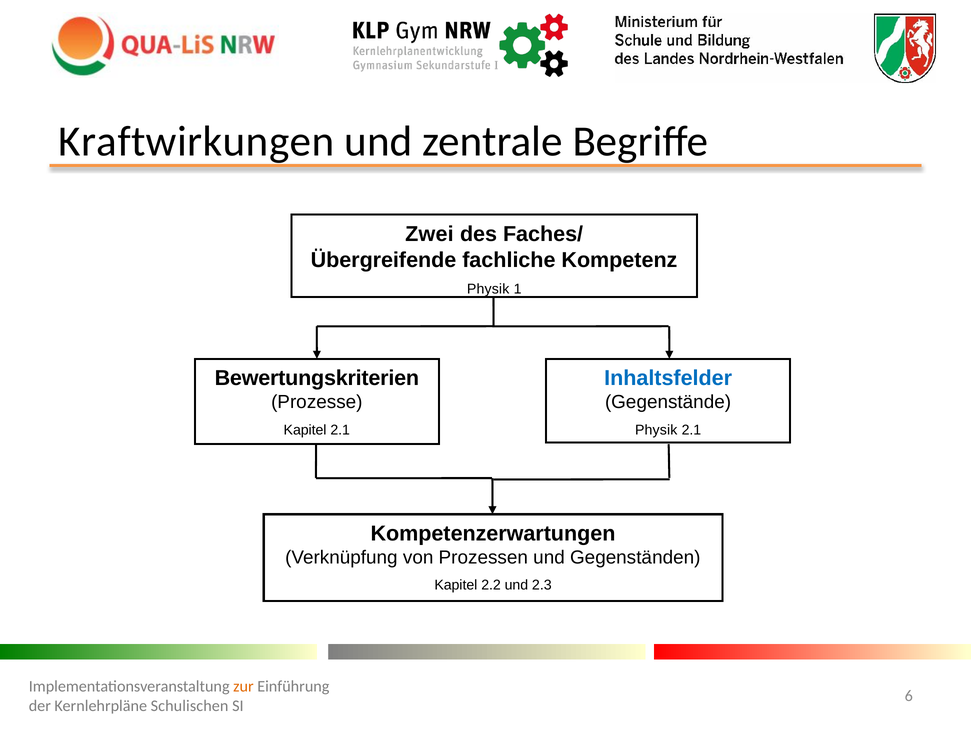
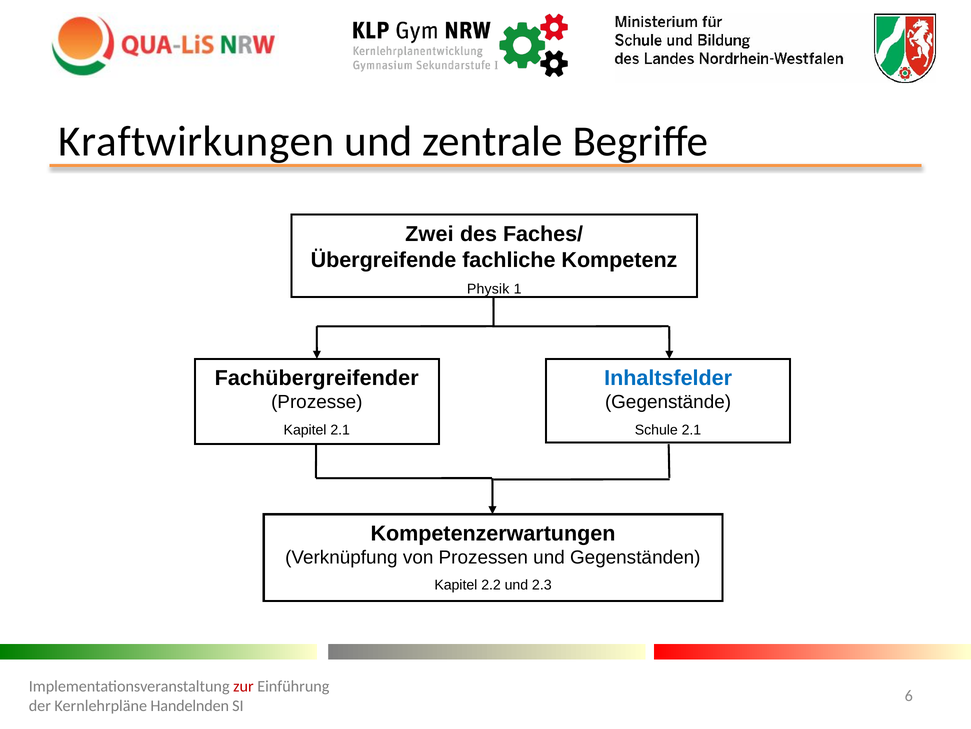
Bewertungskriterien: Bewertungskriterien -> Fachübergreifender (317, 378)
Physik: Physik -> Schule (656, 429)
zur colour: orange -> red (243, 686)
Schulischen: Schulischen -> Handelnden (190, 705)
